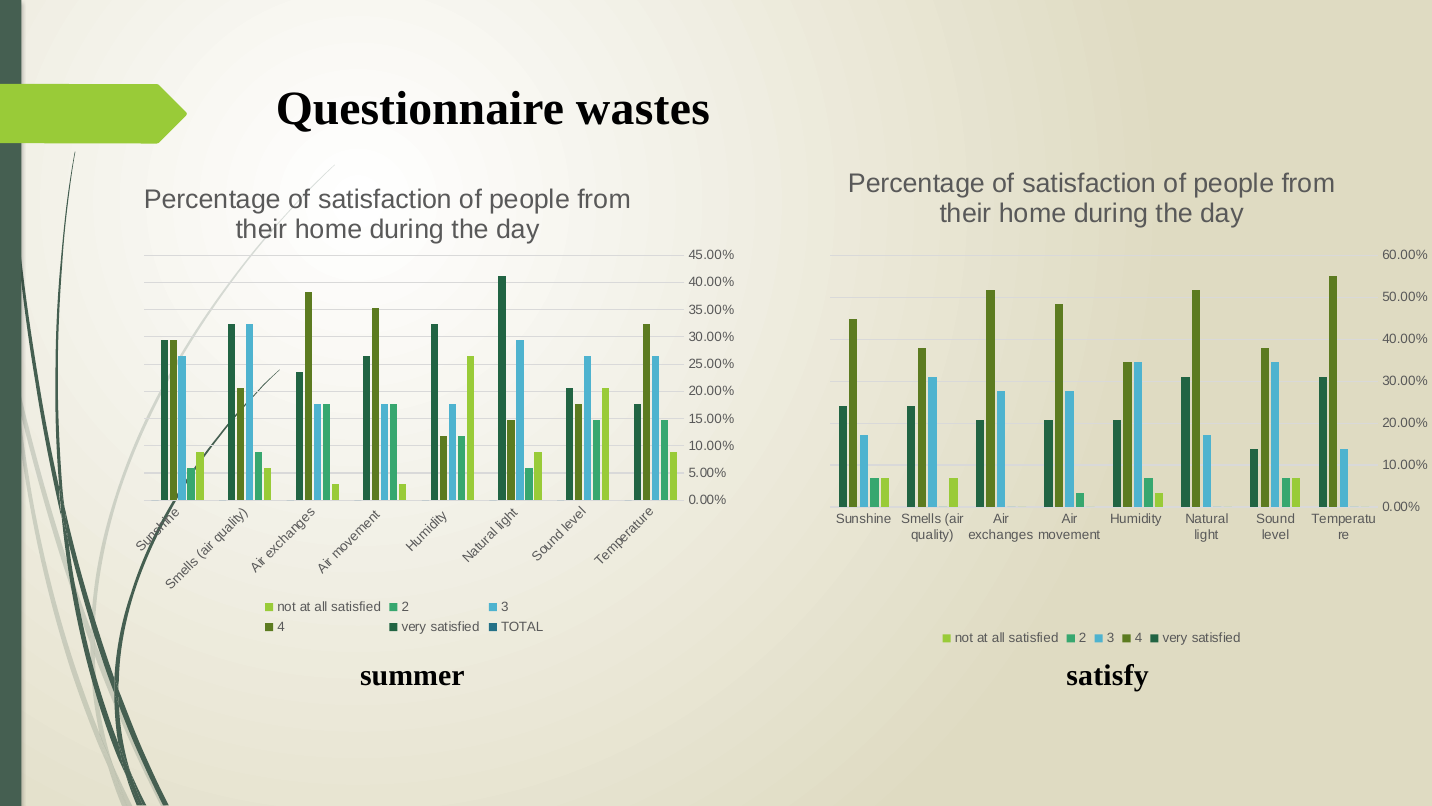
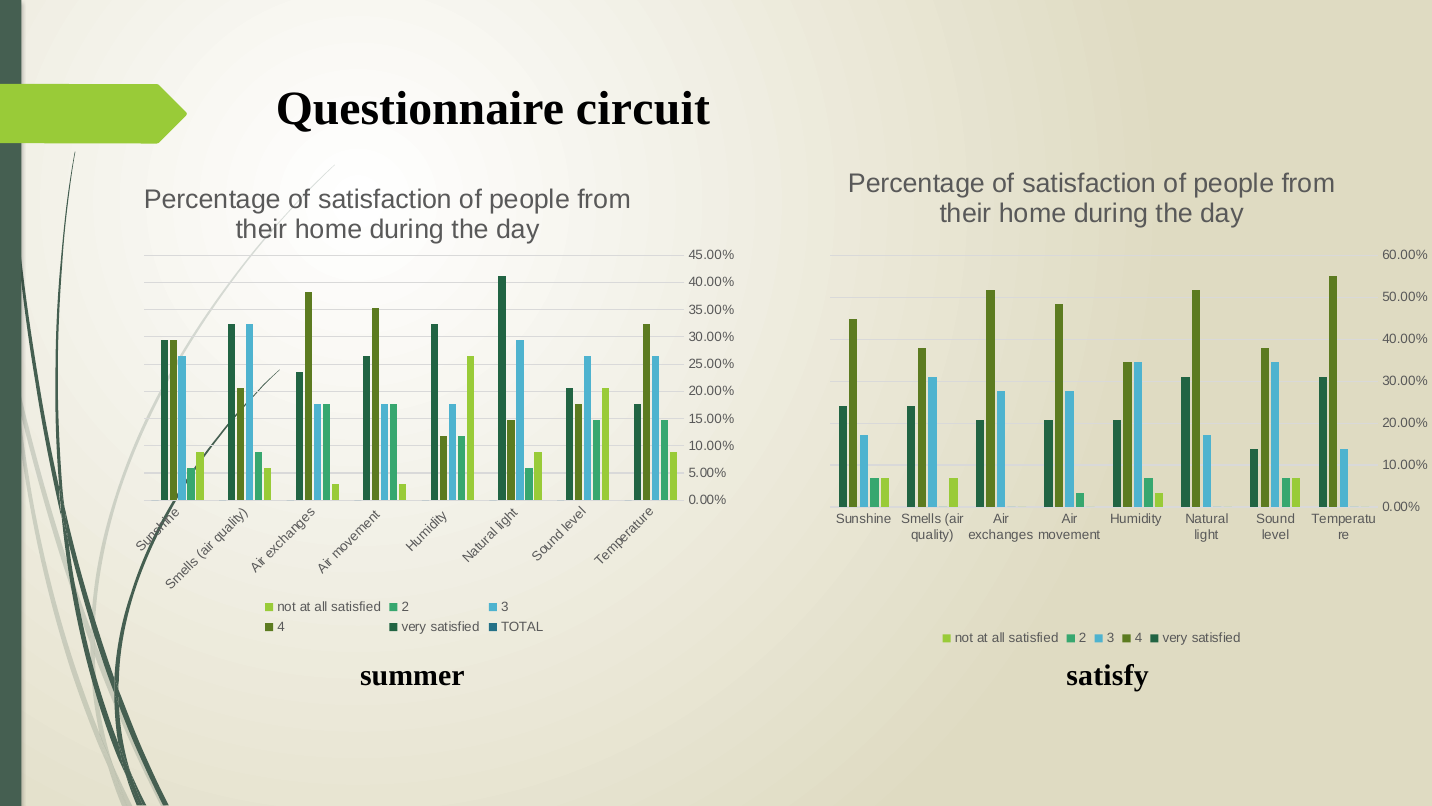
wastes: wastes -> circuit (643, 109)
